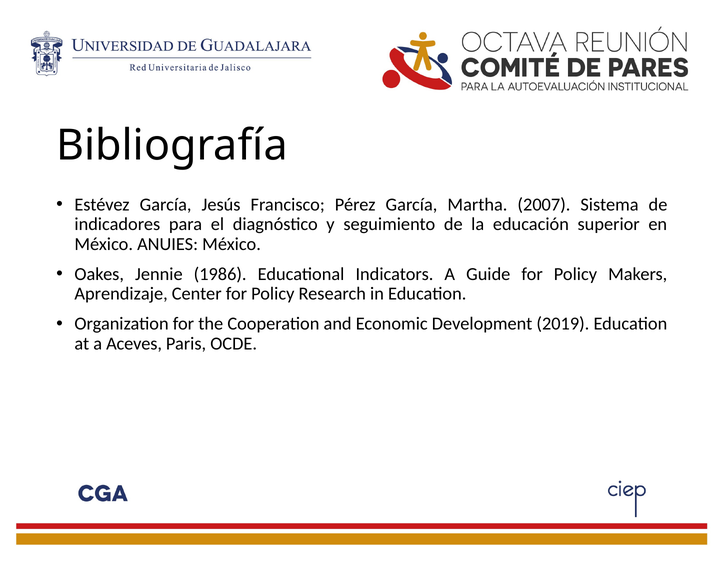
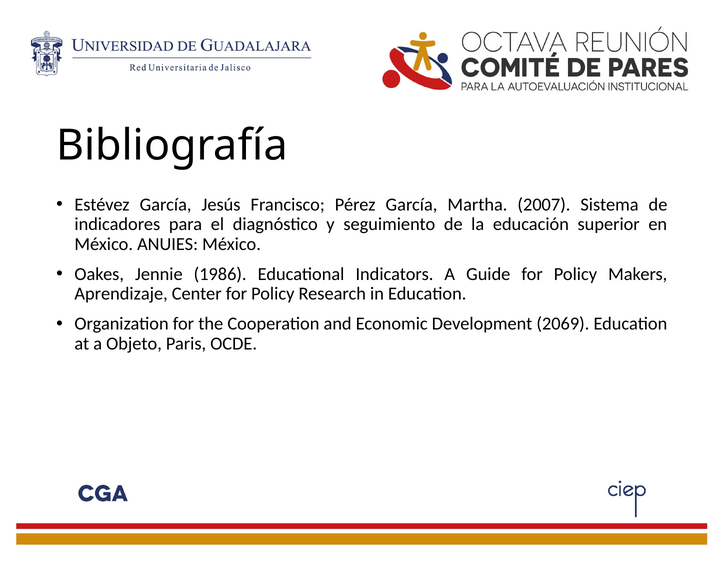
2019: 2019 -> 2069 (563, 324)
Aceves: Aceves -> Objeto (134, 343)
